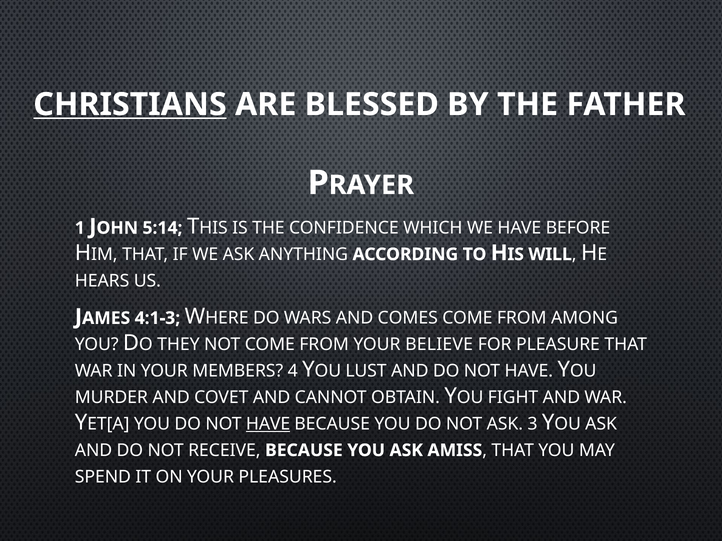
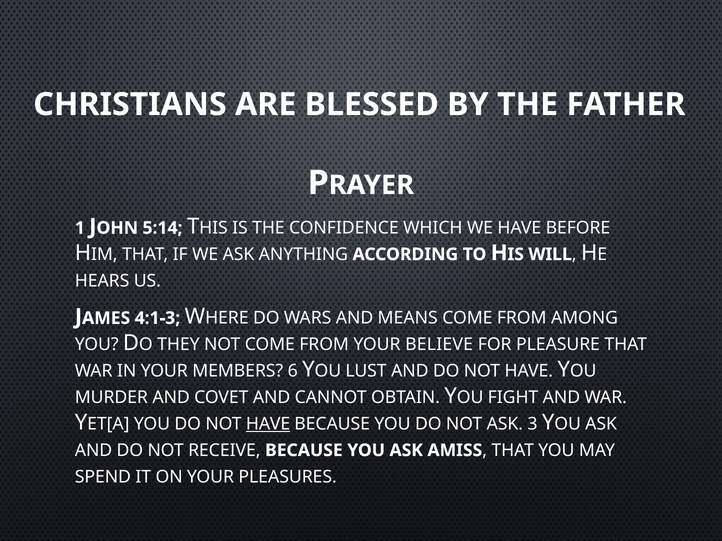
CHRISTIANS underline: present -> none (130, 105)
COMES: COMES -> MEANS (408, 318)
4: 4 -> 6 (293, 371)
